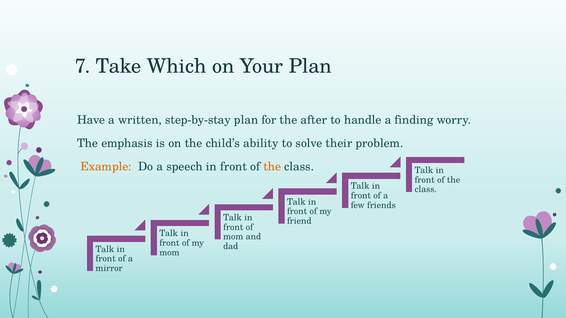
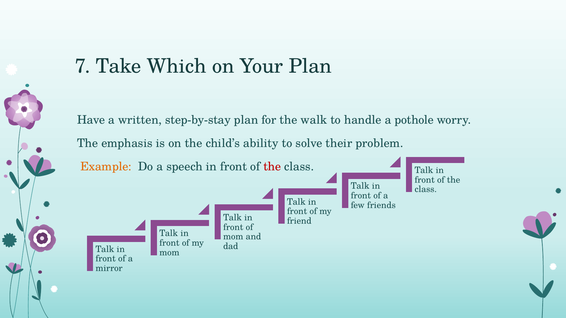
after: after -> walk (314, 120)
finding: finding -> pothole (414, 120)
the colour: orange -> red (272, 167)
